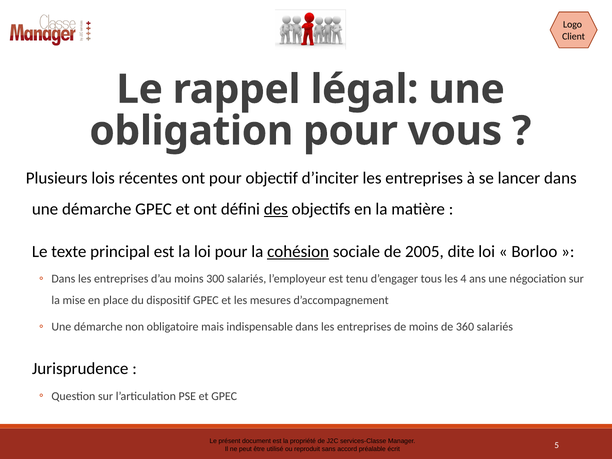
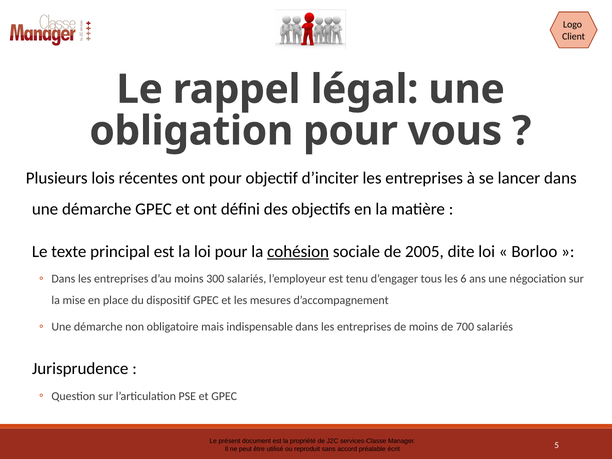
des underline: present -> none (276, 209)
4: 4 -> 6 (463, 279)
360: 360 -> 700 (465, 327)
